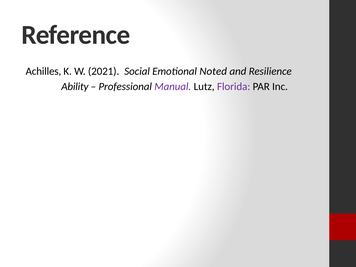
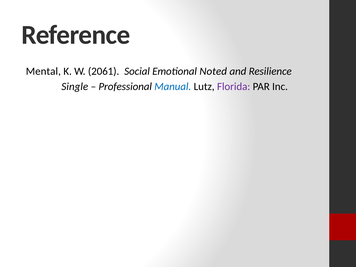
Achilles: Achilles -> Mental (43, 71)
2021: 2021 -> 2061 (104, 71)
Ability: Ability -> Single (75, 87)
Manual colour: purple -> blue (173, 87)
